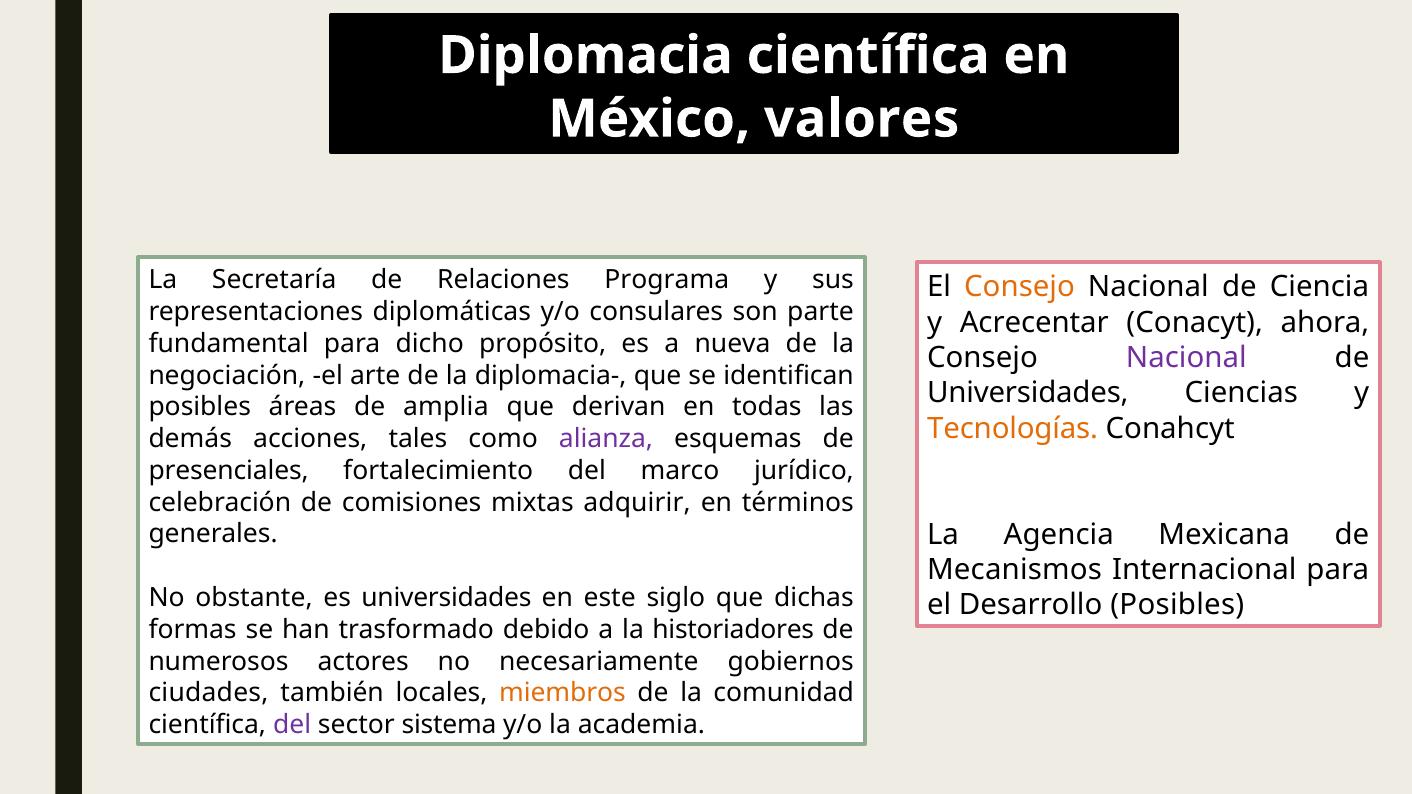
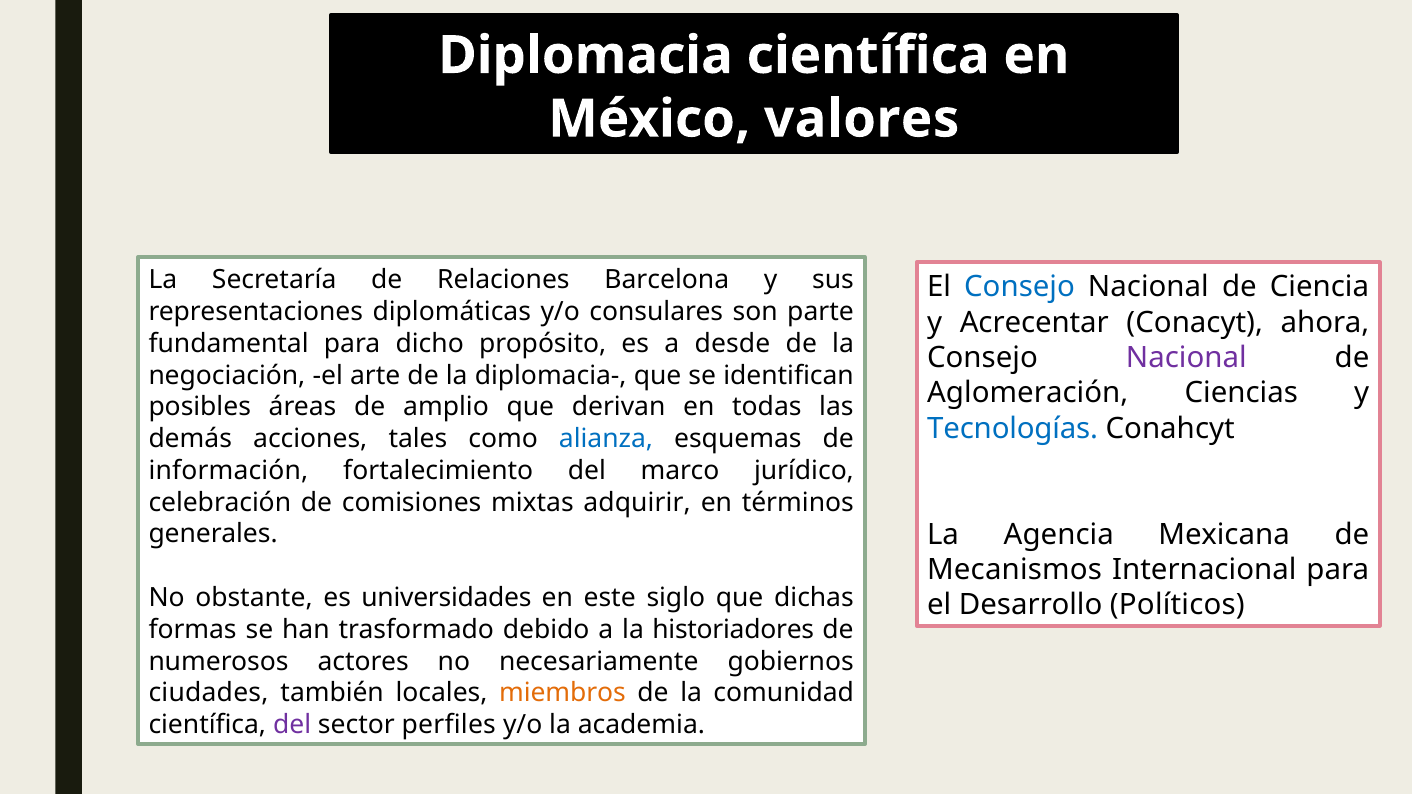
Programa: Programa -> Barcelona (667, 280)
Consejo colour: orange -> blue (1020, 287)
nueva: nueva -> desde (732, 344)
Universidades: Universidades -> Aglomeración (1028, 393)
amplia: amplia -> amplio (446, 407)
Tecnologías colour: orange -> blue (1013, 429)
alianza colour: purple -> blue (606, 439)
presenciales: presenciales -> información (228, 471)
Desarrollo Posibles: Posibles -> Políticos (1177, 605)
sistema: sistema -> perfiles (449, 725)
